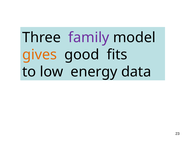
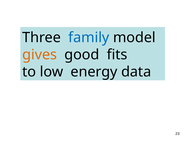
family colour: purple -> blue (89, 38)
